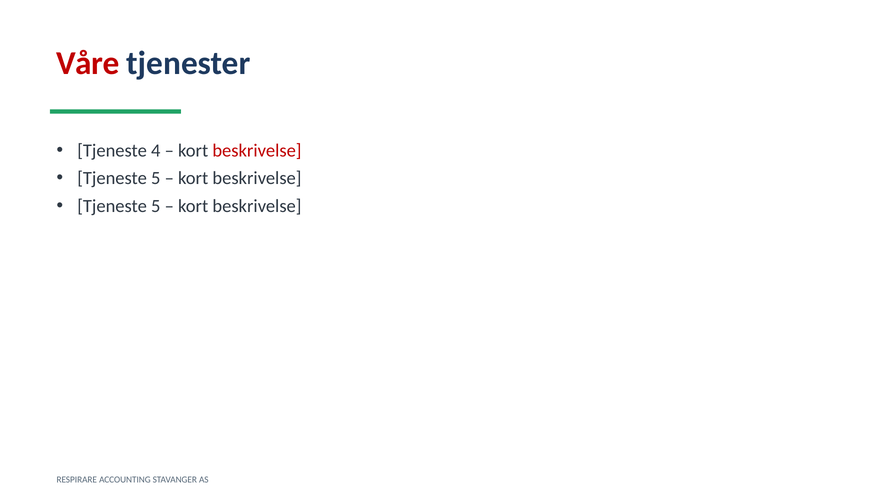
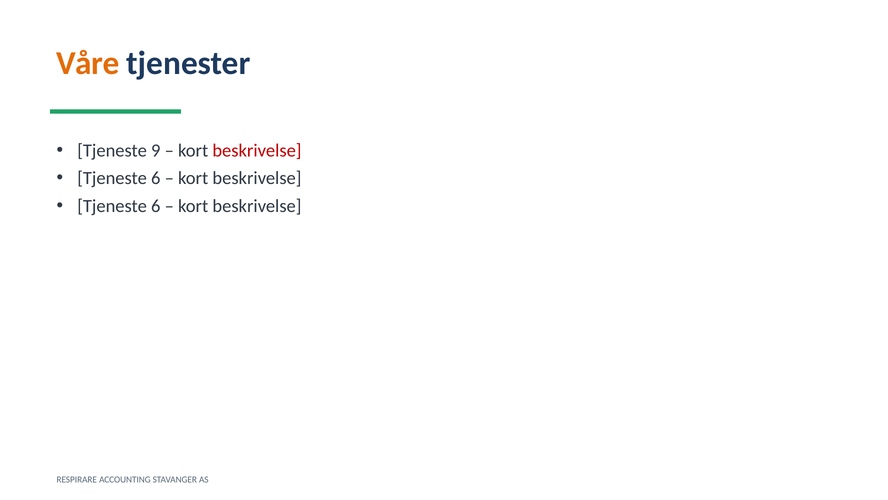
Våre colour: red -> orange (88, 63)
4: 4 -> 9 (156, 150)
5: 5 -> 6 (156, 178)
5: 5 -> 6 (156, 206)
